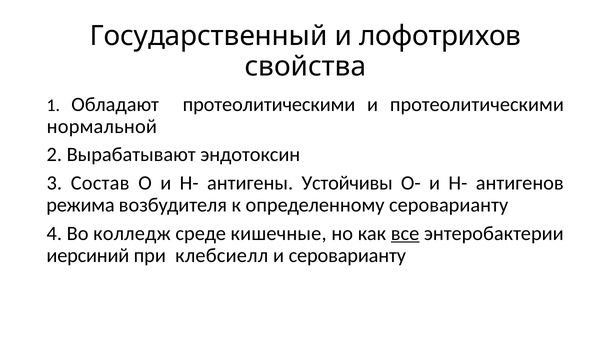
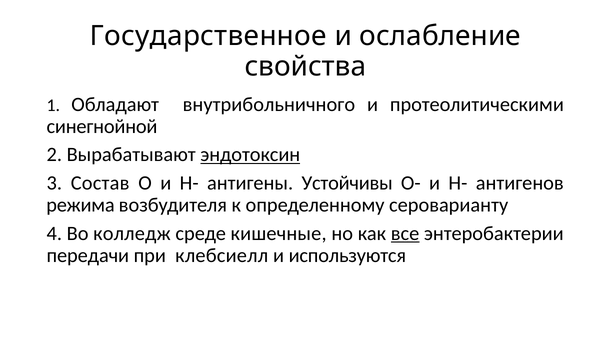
Государственный: Государственный -> Государственное (208, 36)
лофотрихов: лофотрихов -> ослабление (440, 36)
Обладают протеолитическими: протеолитическими -> внутрибольничного (269, 105)
нормальной: нормальной -> синегнойной (102, 127)
эндотоксин underline: none -> present (250, 155)
иерсиний: иерсиний -> передачи (88, 256)
и сероварианту: сероварианту -> используются (347, 256)
